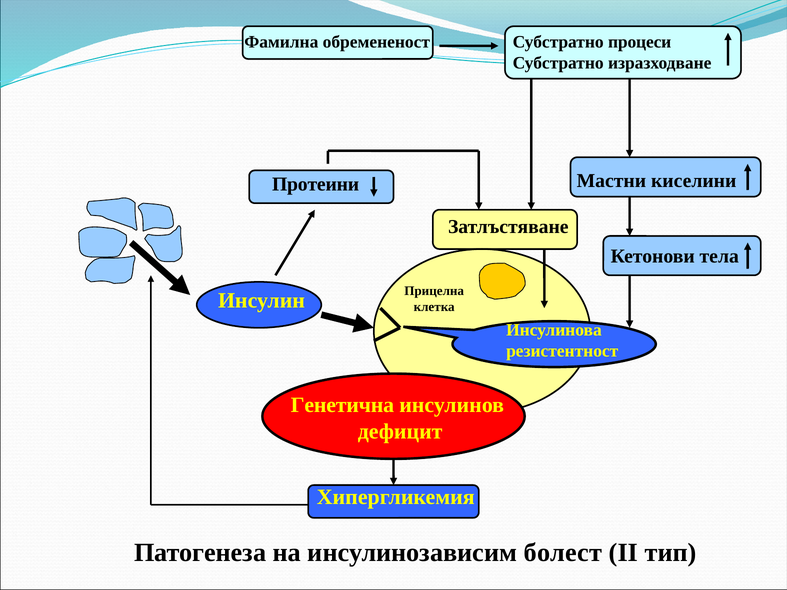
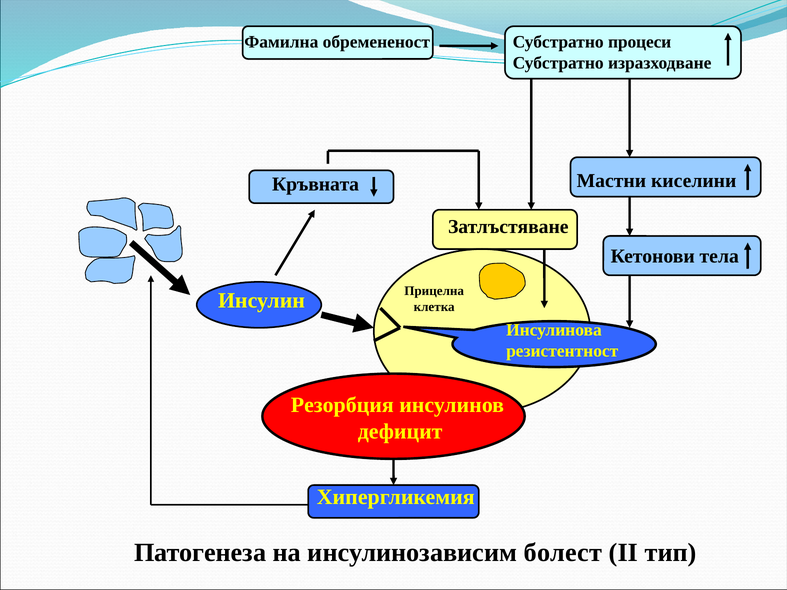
Протеини: Протеини -> Кръвната (316, 184)
Генетична: Генетична -> Резорбция (342, 405)
